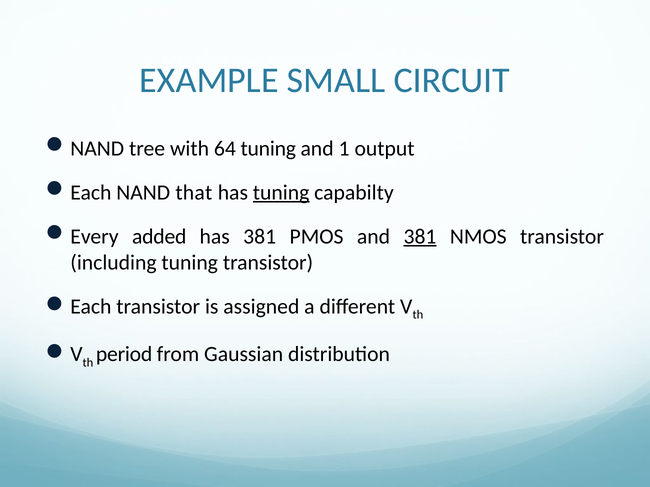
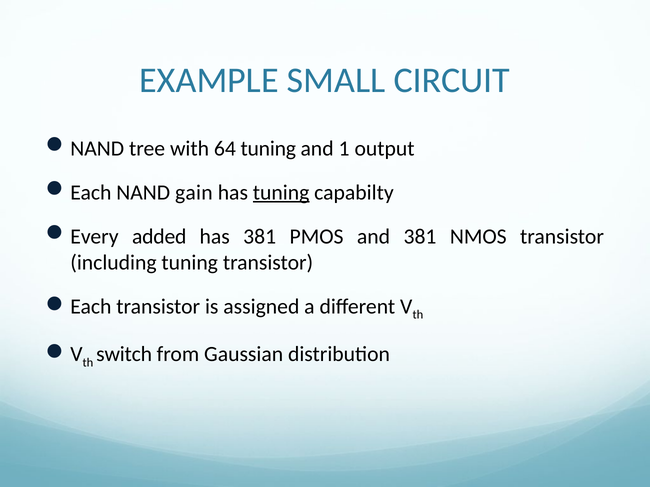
that: that -> gain (194, 193)
381 underline: present -> none (420, 237)
period: period -> switch (124, 354)
